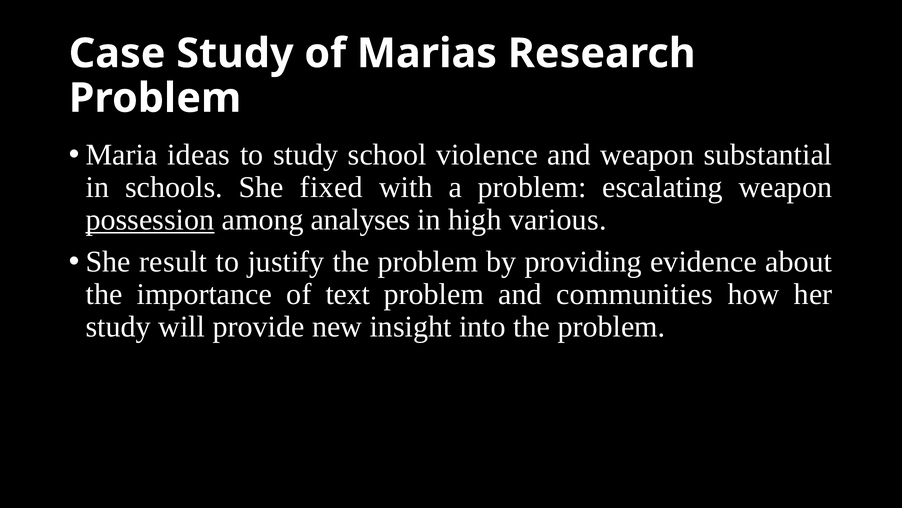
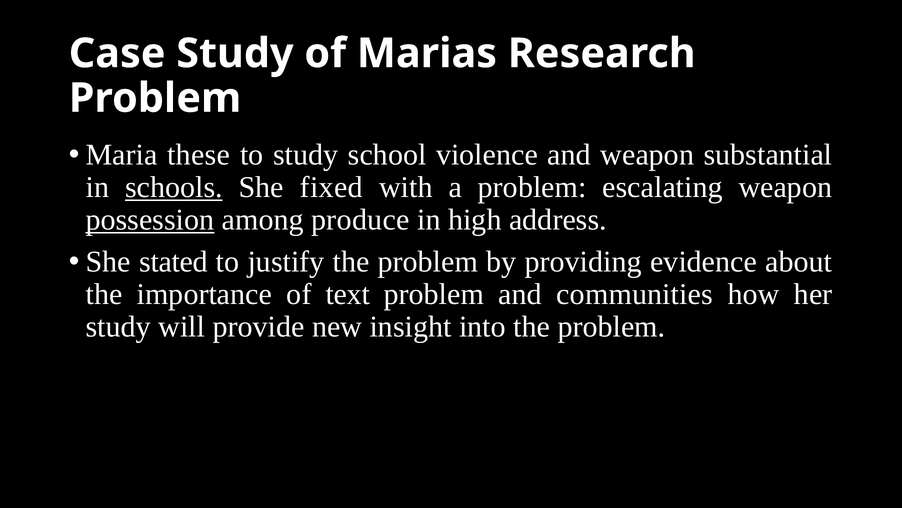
ideas: ideas -> these (199, 155)
schools underline: none -> present (174, 187)
analyses: analyses -> produce (360, 219)
various: various -> address (558, 219)
result: result -> stated (174, 261)
